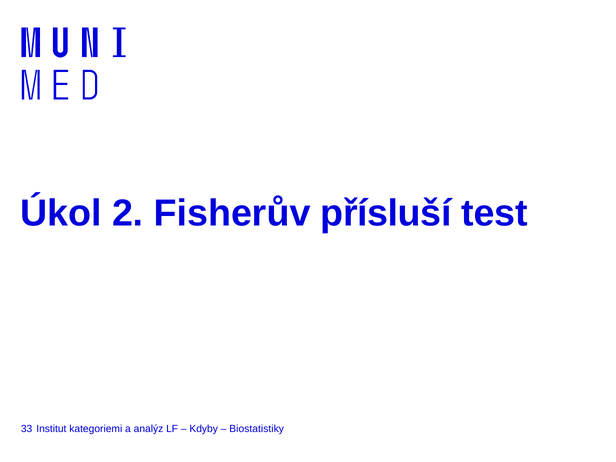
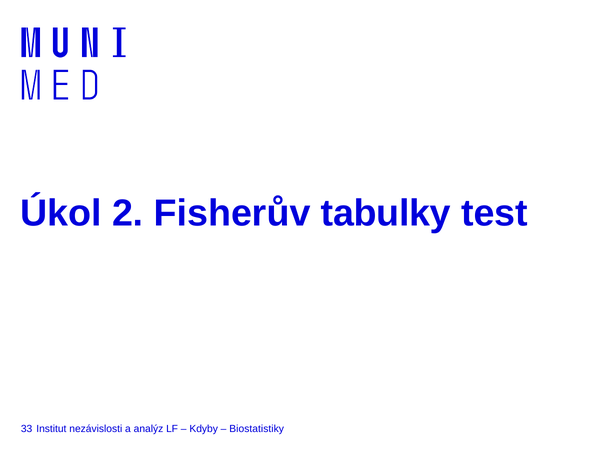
přísluší: přísluší -> tabulky (386, 213)
kategoriemi: kategoriemi -> nezávislosti (96, 429)
